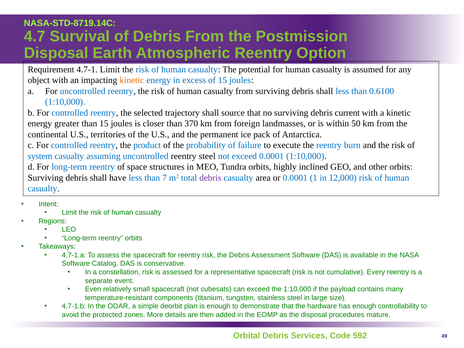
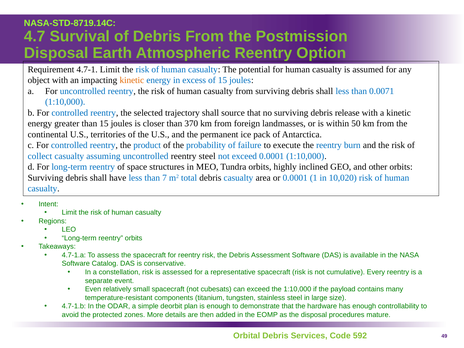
0.6100: 0.6100 -> 0.0071 (382, 91)
current: current -> release (347, 113)
system: system -> collect (40, 156)
debris colour: purple -> black (210, 178)
12,000: 12,000 -> 10,020 (343, 178)
